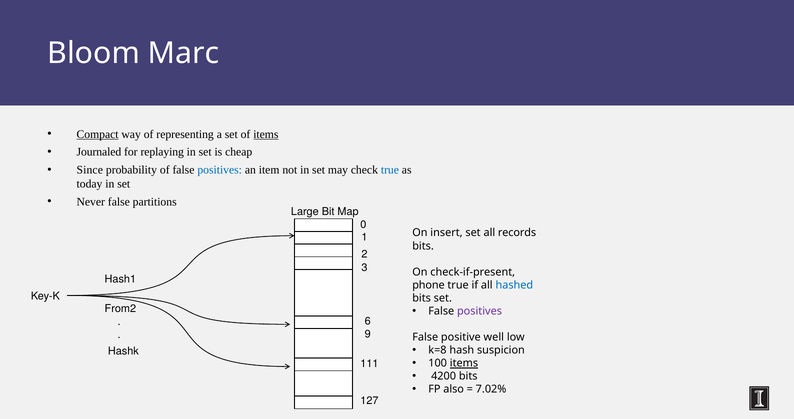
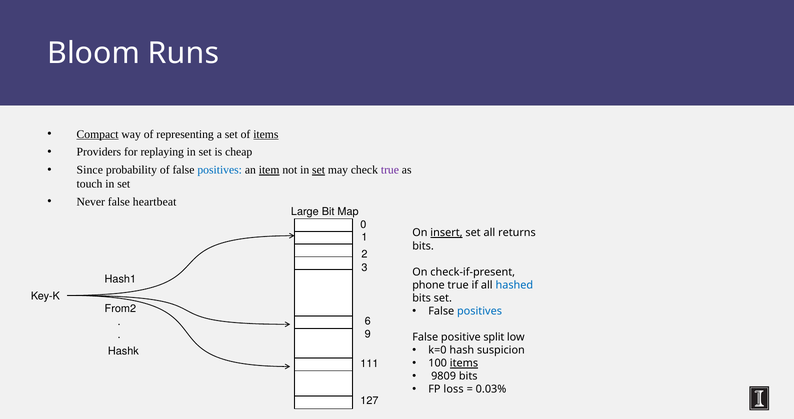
Marc: Marc -> Runs (183, 53)
Journaled: Journaled -> Providers (99, 152)
item underline: none -> present (269, 170)
set underline: none -> present (319, 170)
true colour: blue -> purple (390, 170)
today: today -> touch (90, 184)
partitions: partitions -> heartbeat (155, 202)
insert underline: none -> present (446, 233)
records: records -> returns (517, 233)
positives colour: purple -> blue (480, 311)
well: well -> split (494, 338)
k=8: k=8 -> k=0 (437, 351)
4200: 4200 -> 9809 (444, 377)
also: also -> loss (454, 390)
7.02%: 7.02% -> 0.03% (491, 390)
